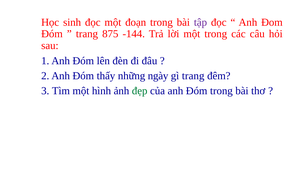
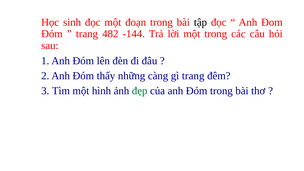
tập colour: purple -> black (200, 22)
875: 875 -> 482 (110, 34)
ngày: ngày -> càng (158, 76)
